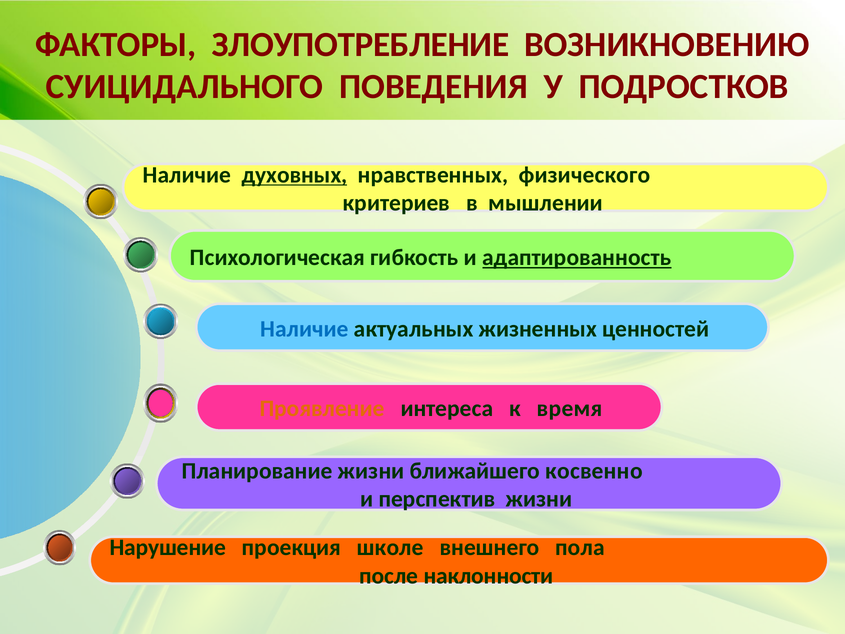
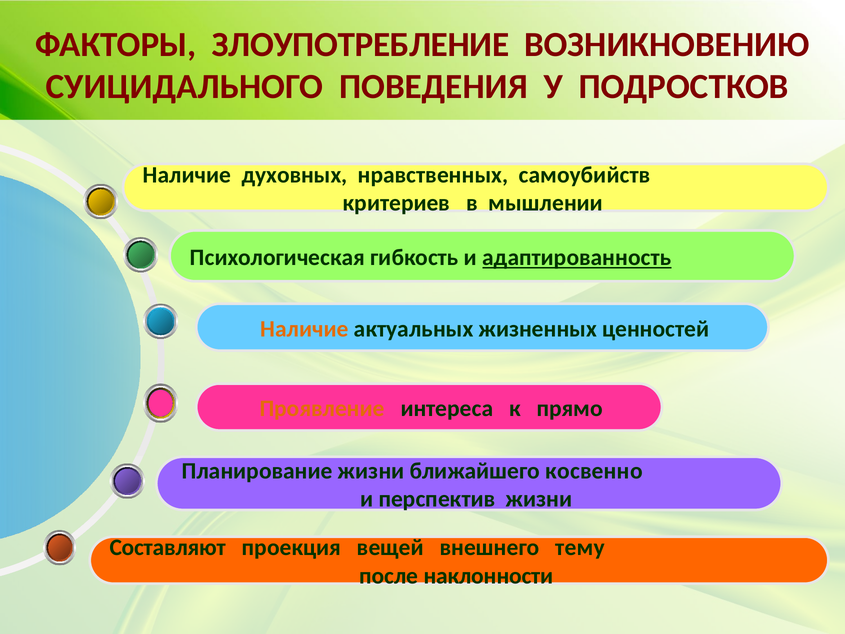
духовных underline: present -> none (294, 175)
физического: физического -> самоубийств (585, 175)
Наличие colour: blue -> orange (305, 329)
время: время -> прямо (570, 408)
Нарушение: Нарушение -> Составляют (168, 547)
школе: школе -> вещей (390, 547)
пола: пола -> тему (580, 547)
